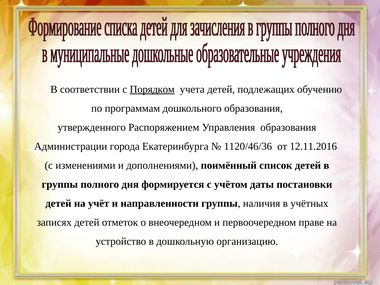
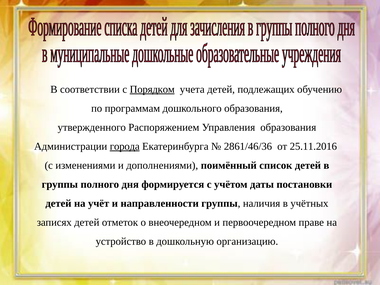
города underline: none -> present (125, 146)
1120/46/36: 1120/46/36 -> 2861/46/36 (248, 146)
12.11.2016: 12.11.2016 -> 25.11.2016 (313, 146)
